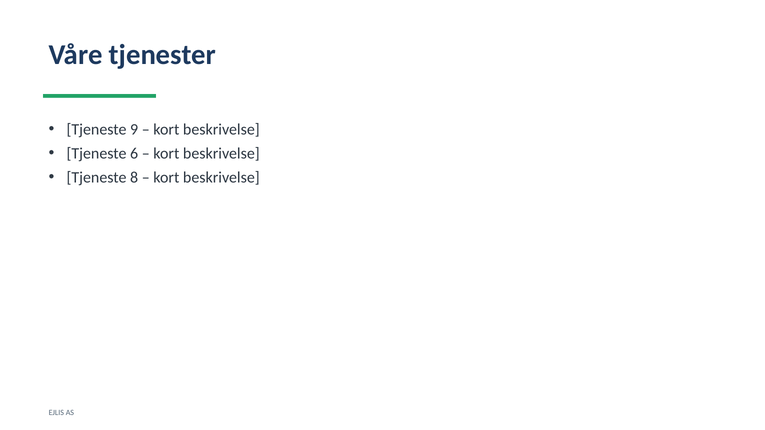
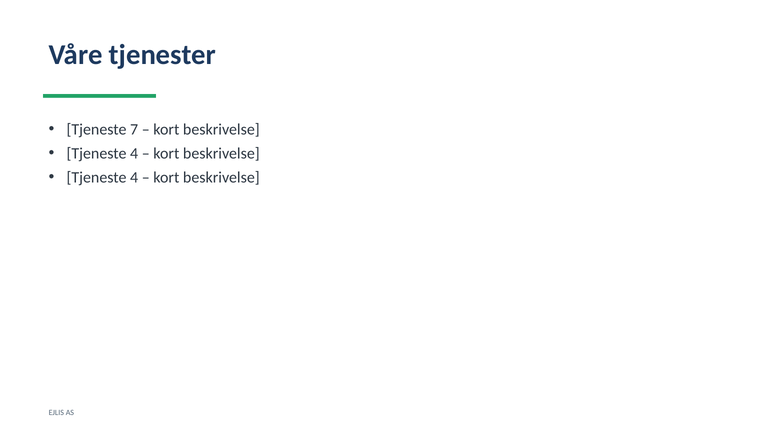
9: 9 -> 7 (134, 130)
6: 6 -> 4 (134, 153)
8: 8 -> 4 (134, 177)
